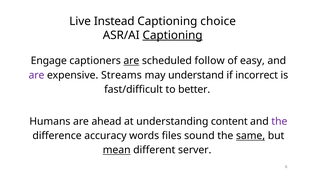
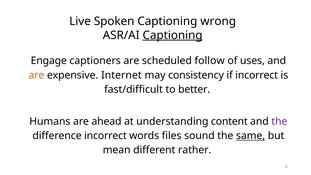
Instead: Instead -> Spoken (114, 21)
choice: choice -> wrong (218, 21)
are underline: present -> none (131, 61)
easy: easy -> uses (252, 61)
are colour: purple -> orange (36, 75)
Streams: Streams -> Internet (121, 75)
understand: understand -> consistency (196, 75)
difference accuracy: accuracy -> incorrect (105, 136)
mean underline: present -> none (117, 150)
server: server -> rather (195, 150)
